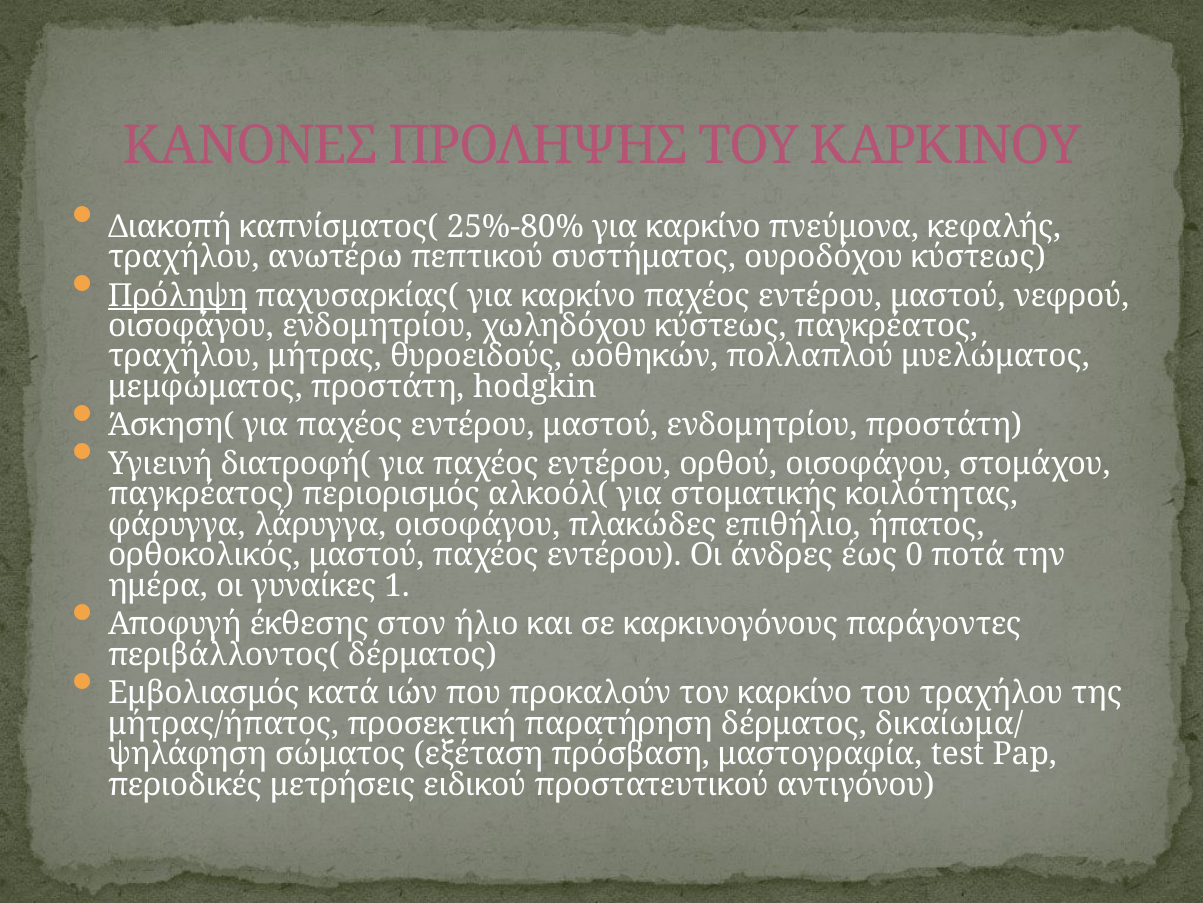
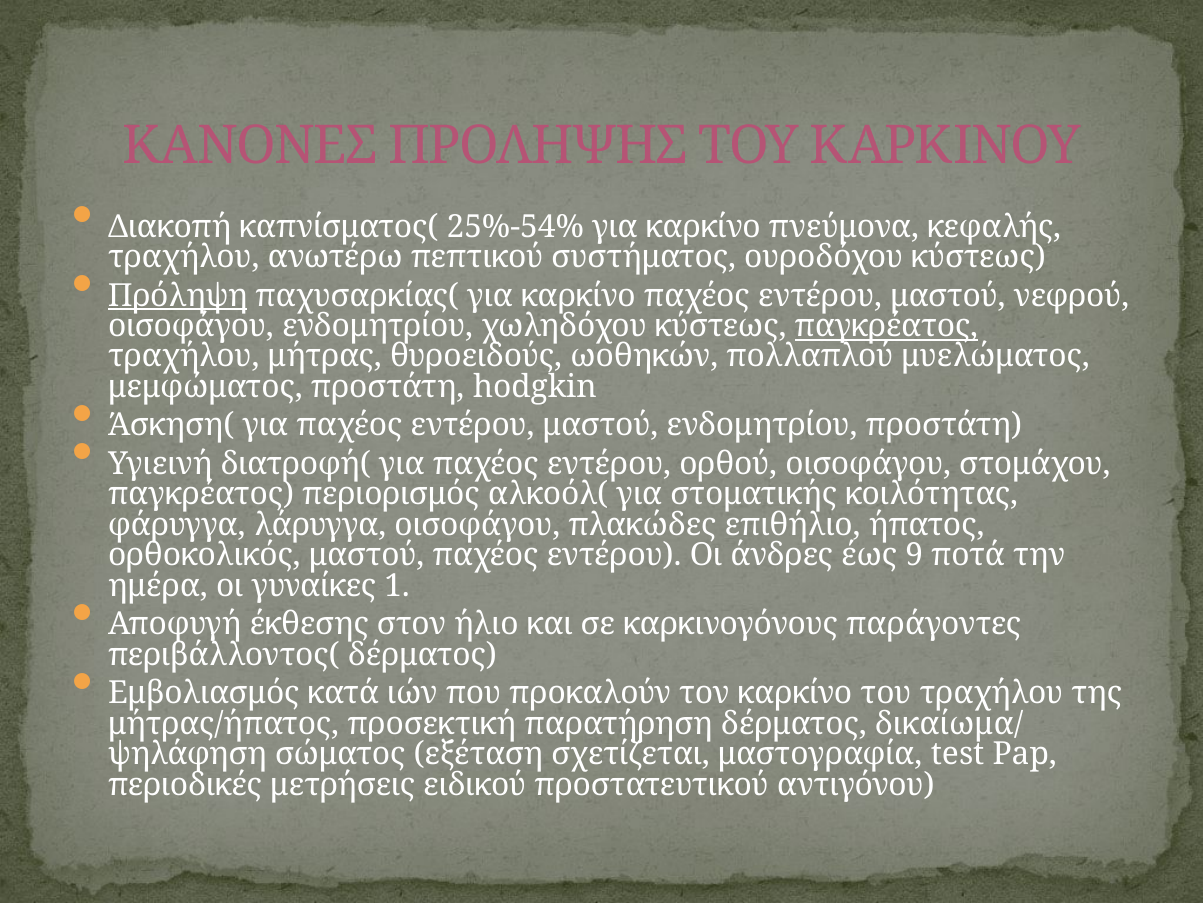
25%-80%: 25%-80% -> 25%-54% (515, 226)
παγκρέατος underline: none -> present (886, 326)
0: 0 -> 9 (914, 555)
πρόσβαση: πρόσβαση -> σχετίζεται (631, 754)
